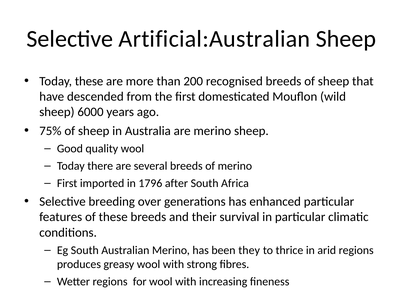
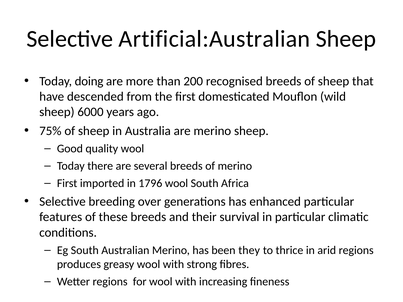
Today these: these -> doing (89, 81)
1796 after: after -> wool (177, 183)
